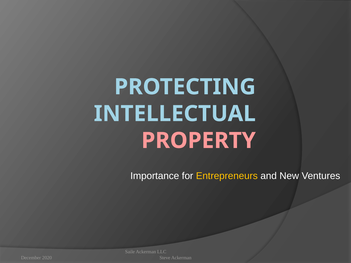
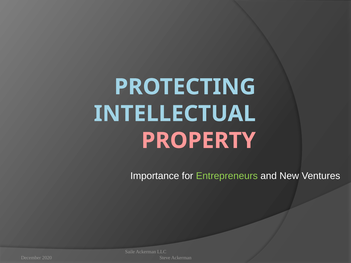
Entrepreneurs colour: yellow -> light green (227, 176)
